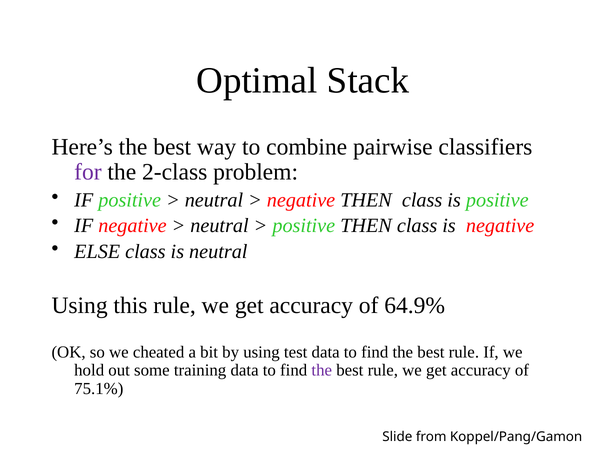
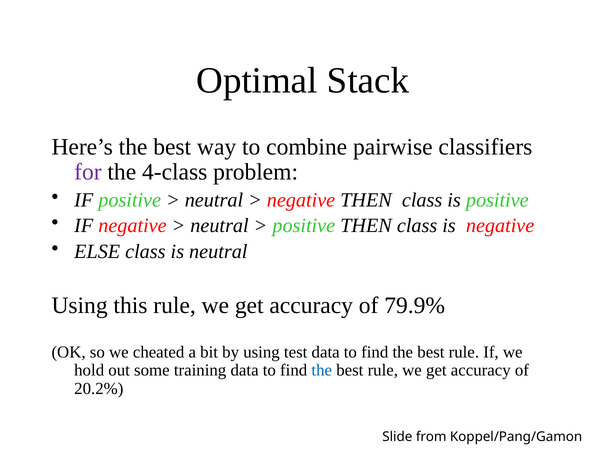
2-class: 2-class -> 4-class (175, 172)
64.9%: 64.9% -> 79.9% (415, 306)
the colour: purple -> blue (322, 371)
75.1%: 75.1% -> 20.2% (99, 389)
